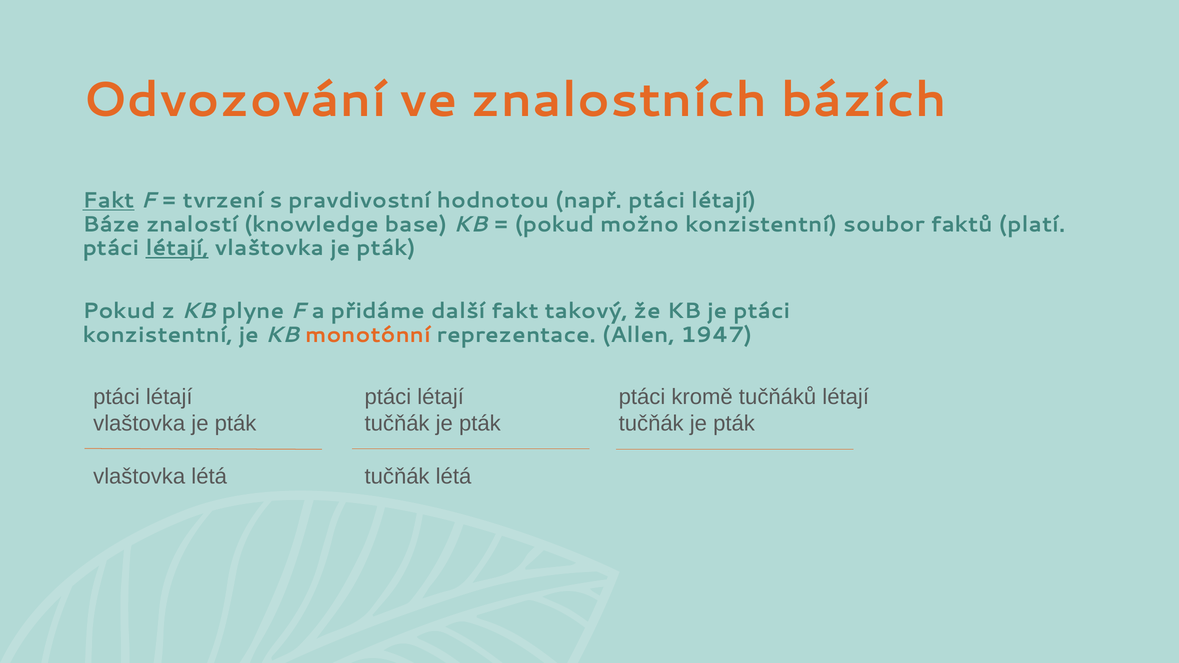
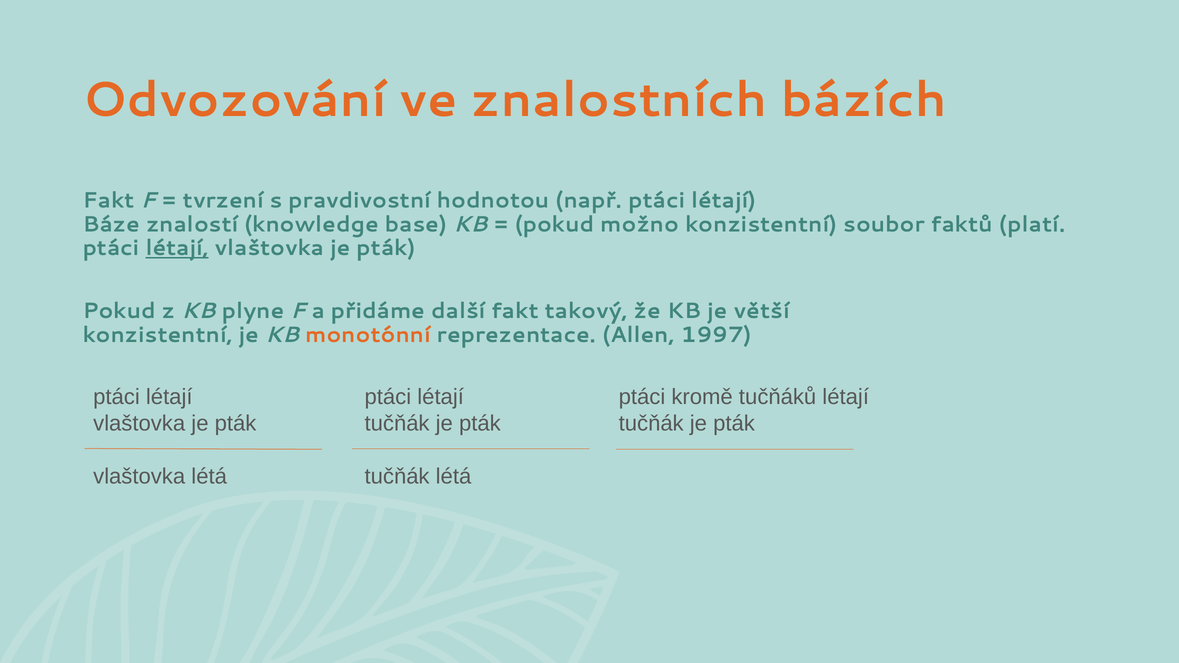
Fakt underline: present -> none (109, 200)
je ptáci: ptáci -> větší (762, 311)
1947: 1947 -> 1997 (716, 335)
